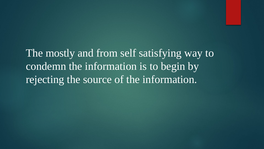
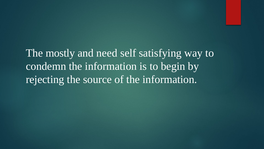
from: from -> need (107, 53)
